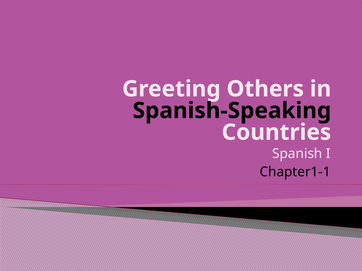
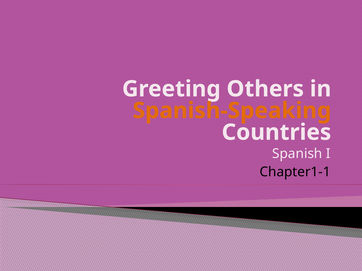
Spanish-Speaking colour: black -> orange (232, 111)
